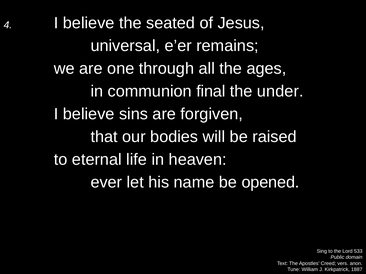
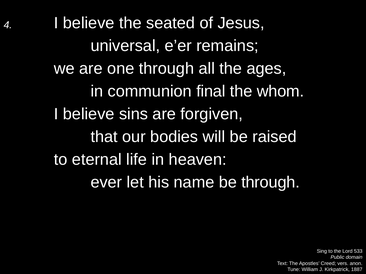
under: under -> whom (280, 91)
be opened: opened -> through (271, 183)
